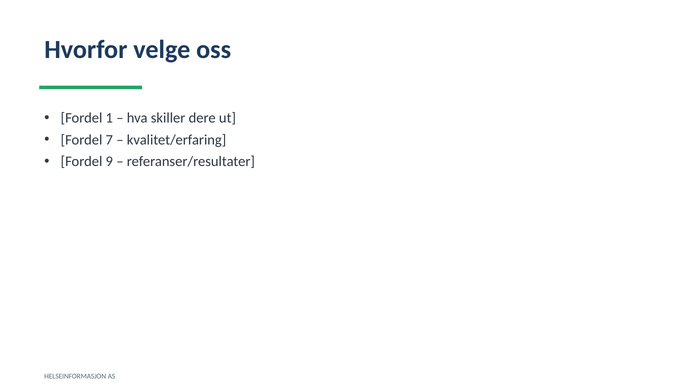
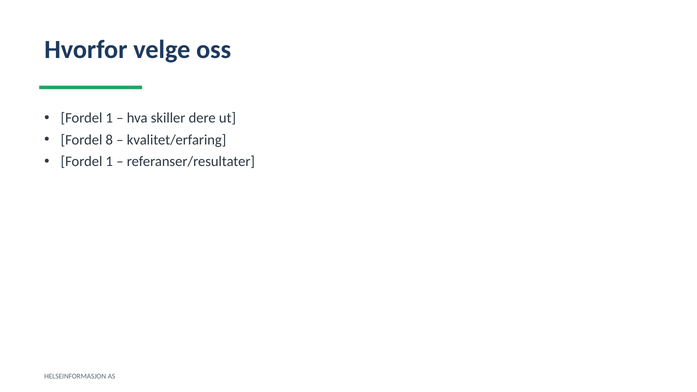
7: 7 -> 8 (109, 140)
9: 9 -> 1 (109, 162)
